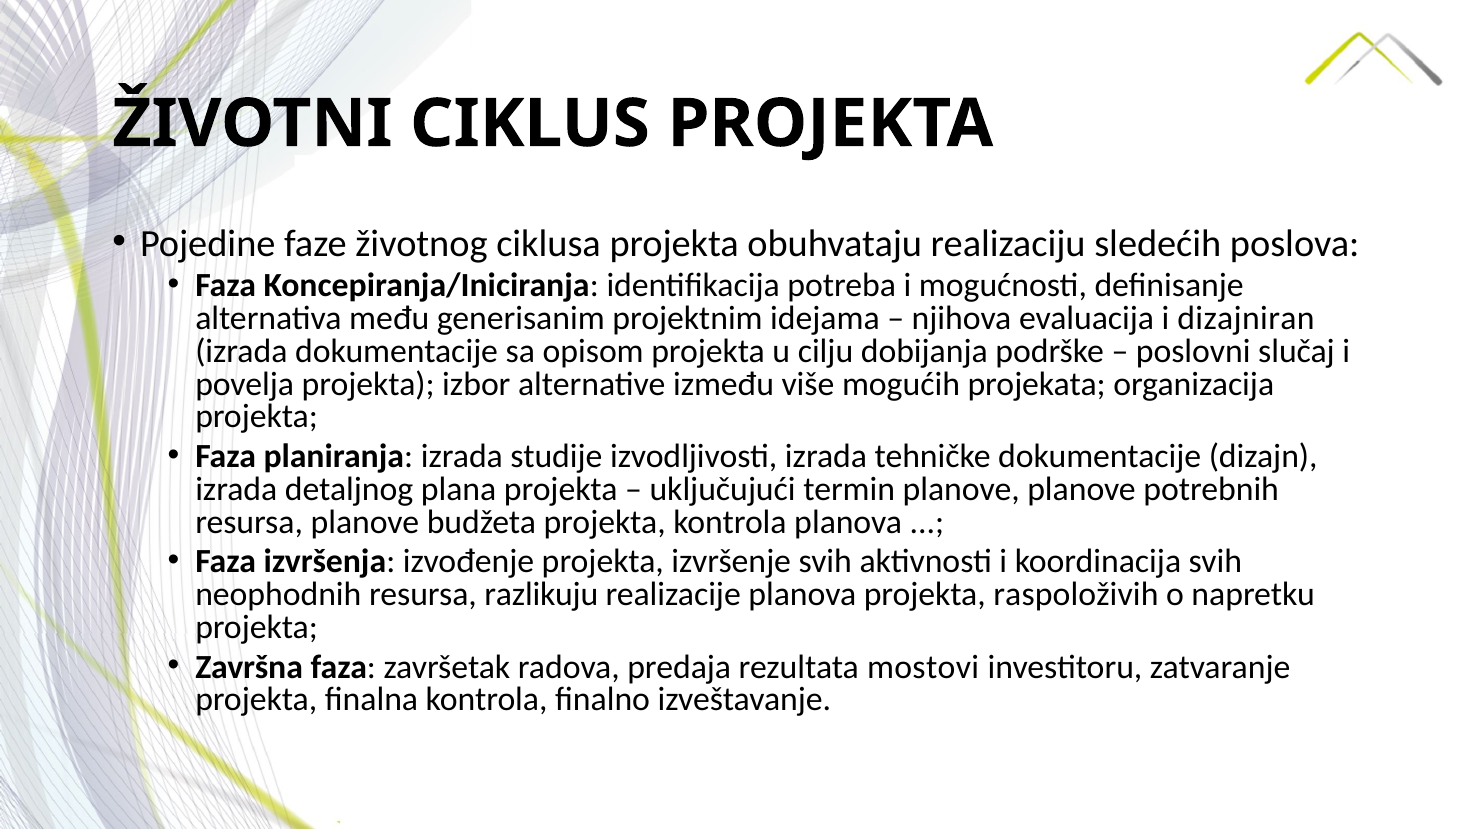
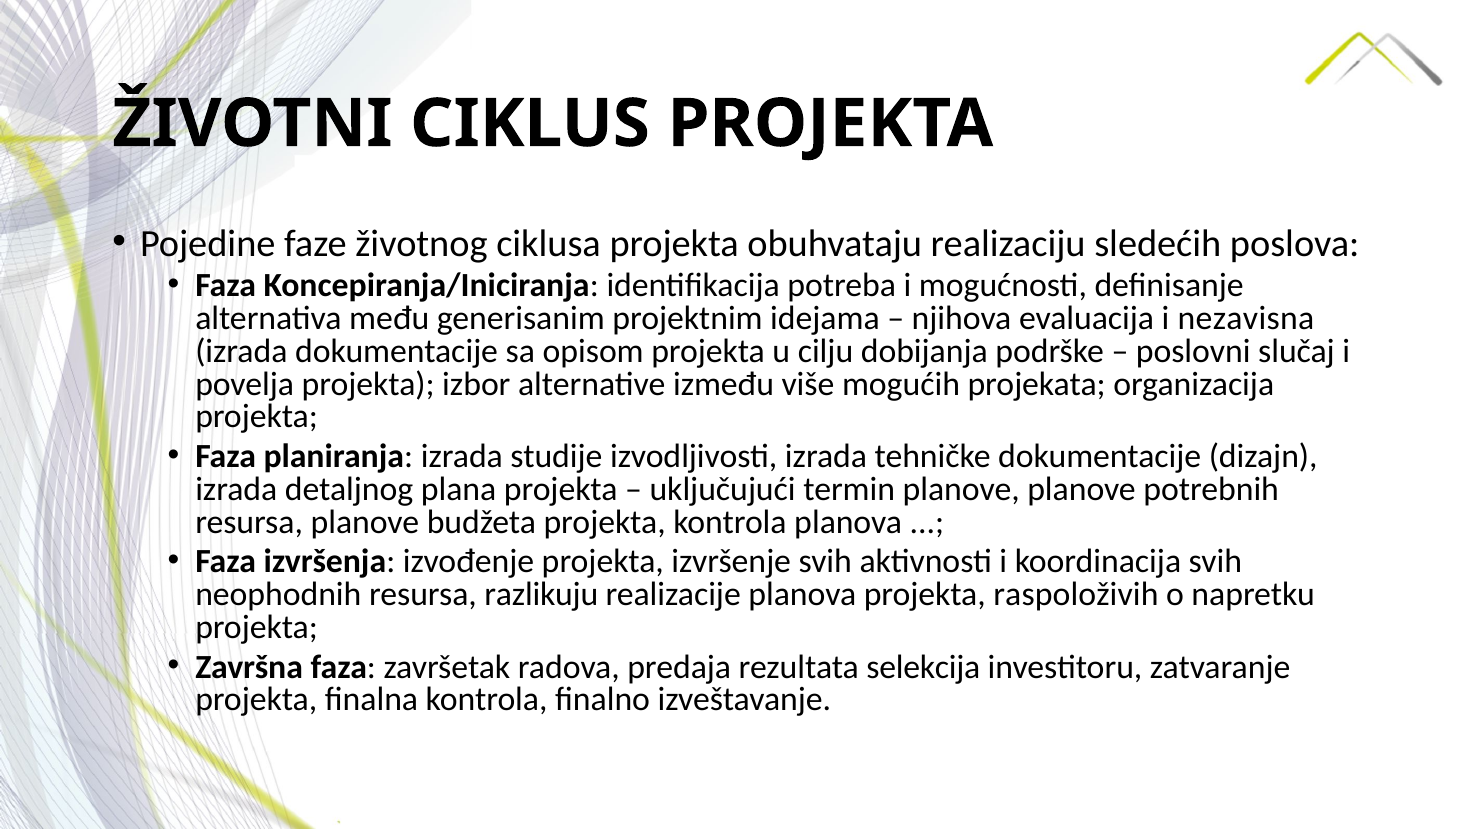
dizajniran: dizajniran -> nezavisna (1246, 318)
mostovi: mostovi -> selekcija (923, 667)
